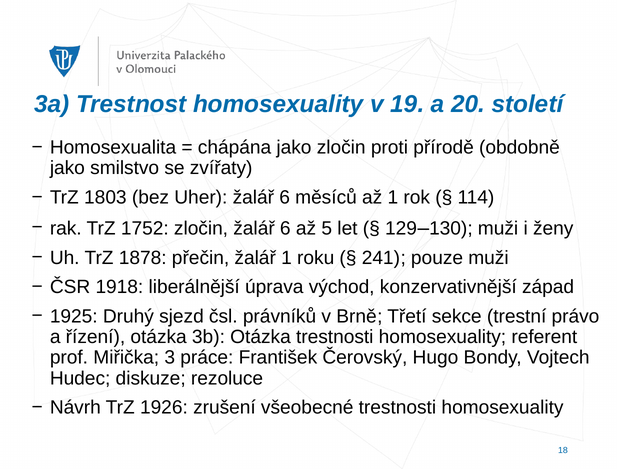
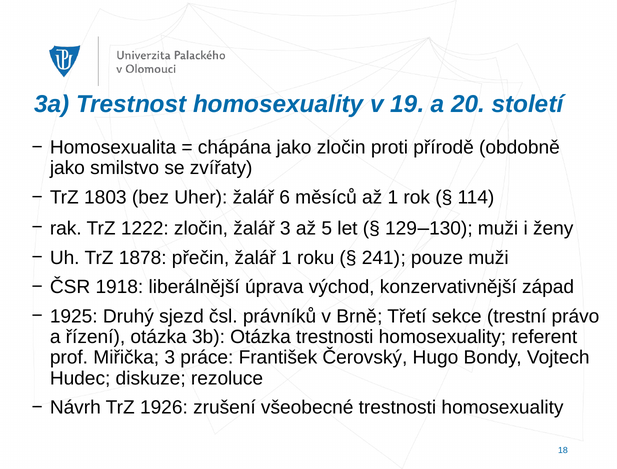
1752: 1752 -> 1222 (145, 228)
zločin žalář 6: 6 -> 3 (285, 228)
